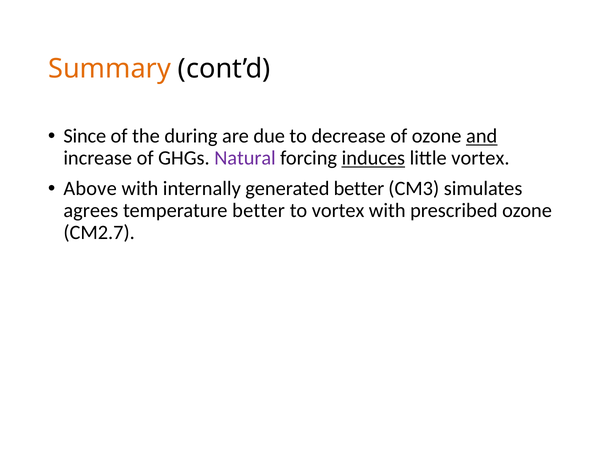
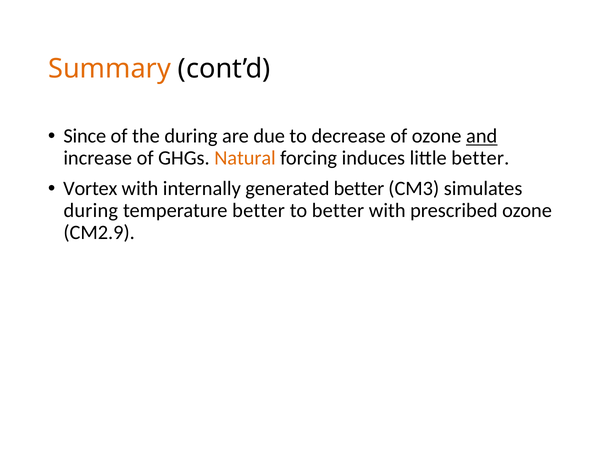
Natural colour: purple -> orange (245, 158)
induces underline: present -> none (373, 158)
little vortex: vortex -> better (480, 158)
Above: Above -> Vortex (90, 188)
agrees: agrees -> during (91, 210)
to vortex: vortex -> better (338, 210)
CM2.7: CM2.7 -> CM2.9 (99, 232)
